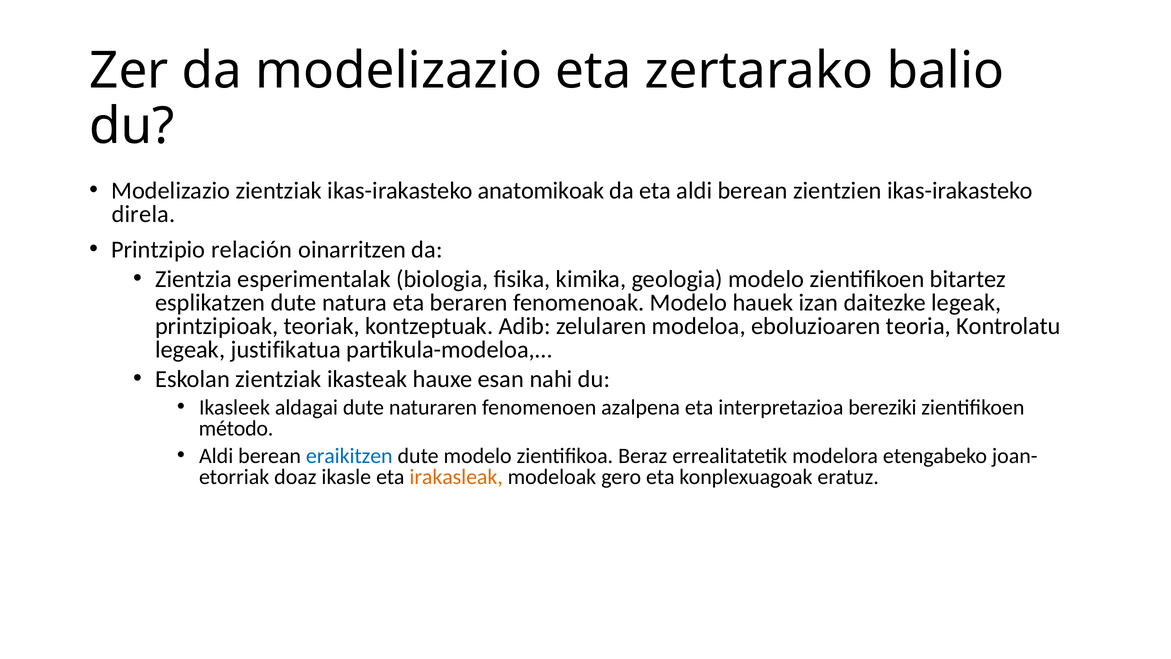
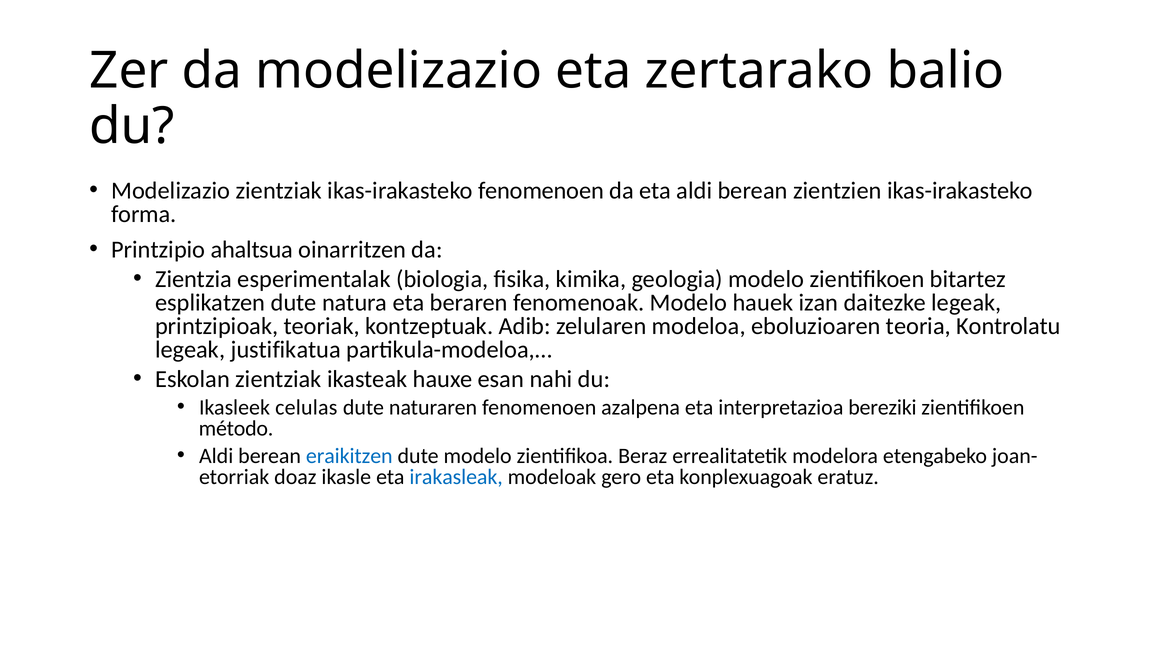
ikas-irakasteko anatomikoak: anatomikoak -> fenomenoen (541, 190)
direla: direla -> forma (144, 214)
relación: relación -> ahaltsua (252, 250)
aldagai: aldagai -> celulas (306, 407)
irakasleak colour: orange -> blue (456, 477)
